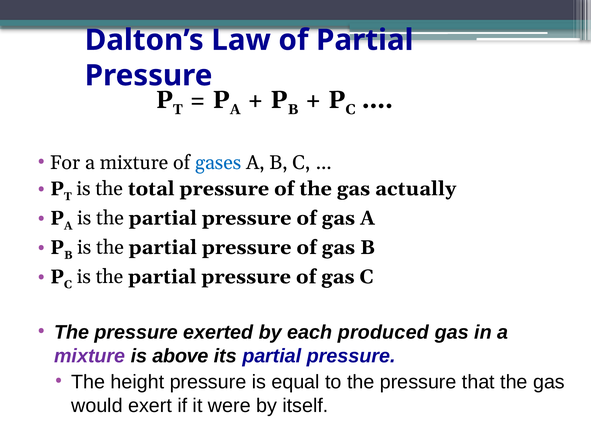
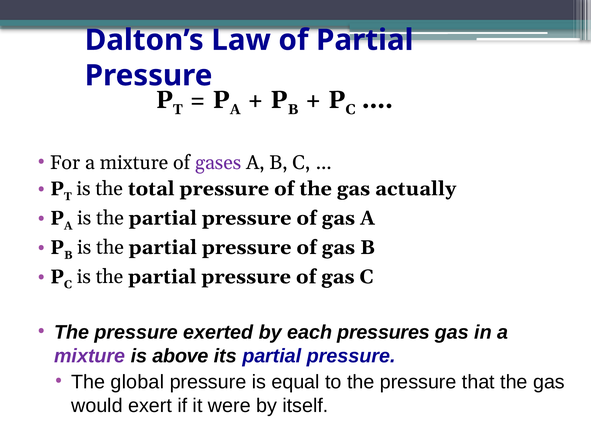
gases colour: blue -> purple (218, 163)
produced: produced -> pressures (384, 332)
height: height -> global (137, 382)
